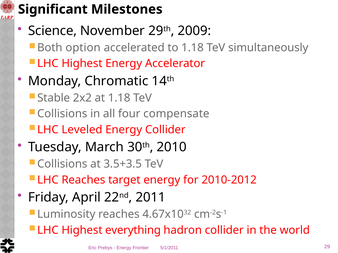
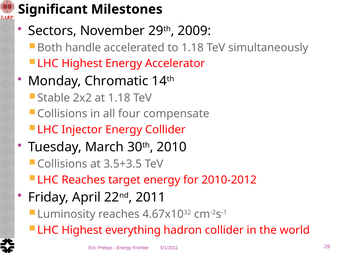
Science: Science -> Sectors (52, 31)
option: option -> handle (83, 48)
Leveled: Leveled -> Injector (82, 130)
